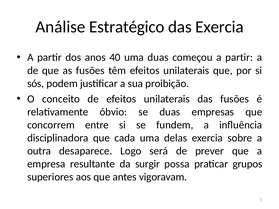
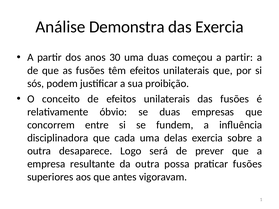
Estratégico: Estratégico -> Demonstra (127, 27)
40: 40 -> 30 (115, 57)
da surgir: surgir -> outra (147, 164)
praticar grupos: grupos -> fusões (247, 164)
